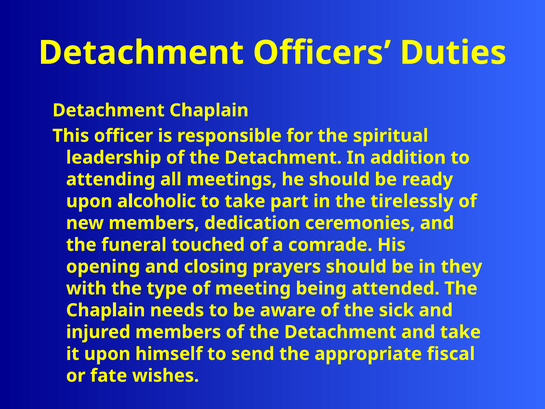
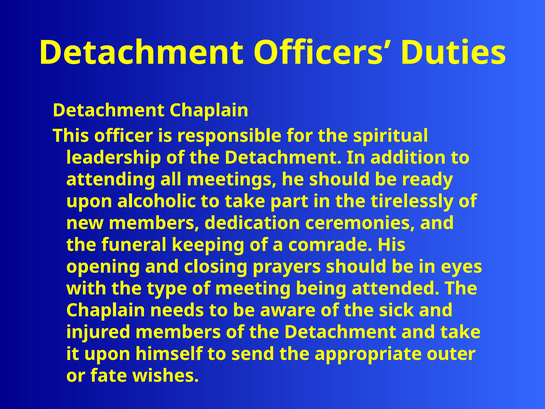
touched: touched -> keeping (208, 245)
they: they -> eyes (462, 267)
fiscal: fiscal -> outer (451, 354)
